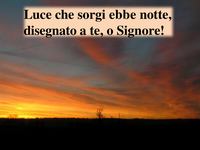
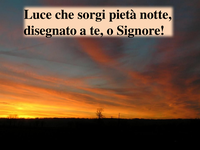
ebbe: ebbe -> pietà (123, 15)
